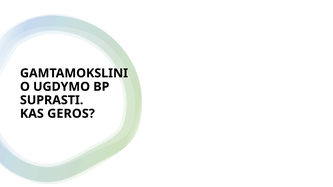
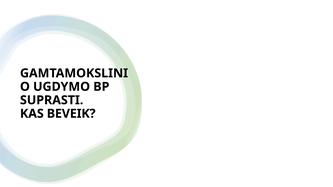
GEROS: GEROS -> BEVEIK (71, 114)
